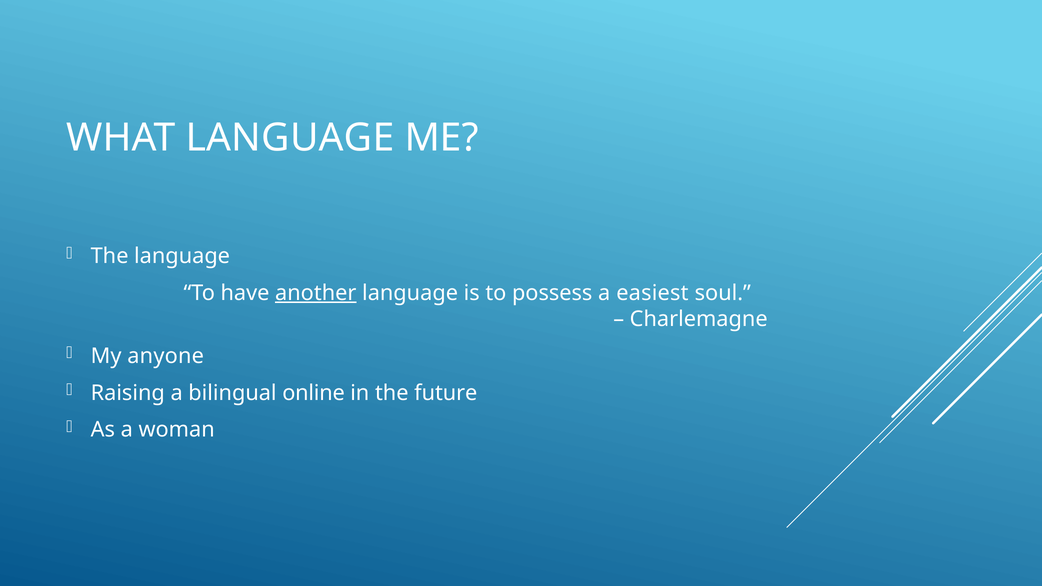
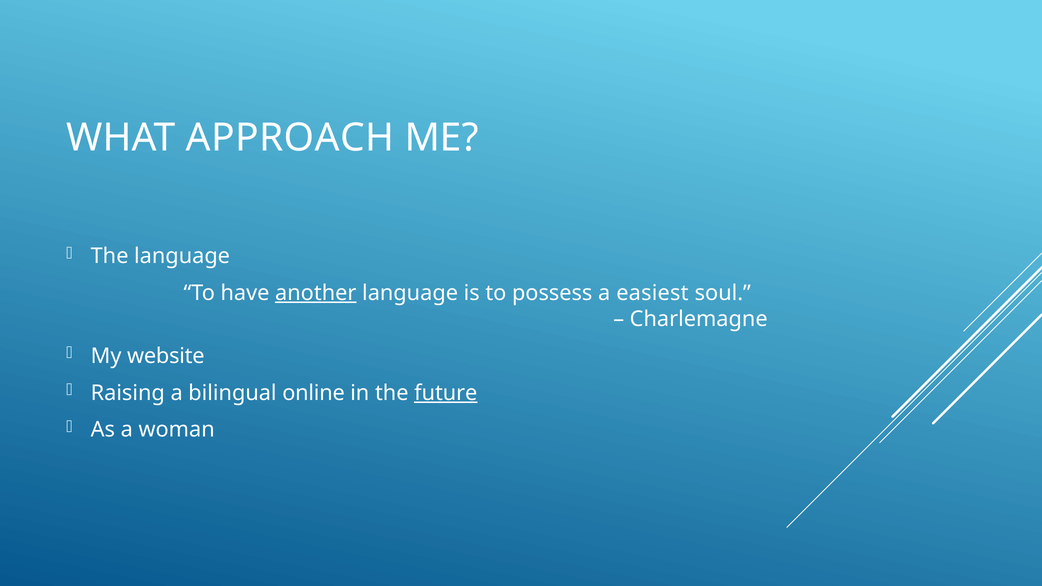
WHAT LANGUAGE: LANGUAGE -> APPROACH (290, 138)
anyone: anyone -> website (166, 356)
future underline: none -> present (446, 393)
